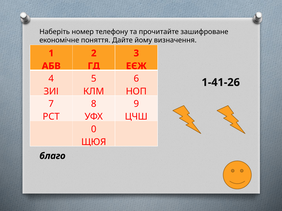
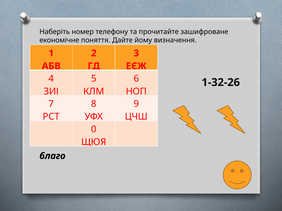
1-41-26: 1-41-26 -> 1-32-26 (221, 83)
